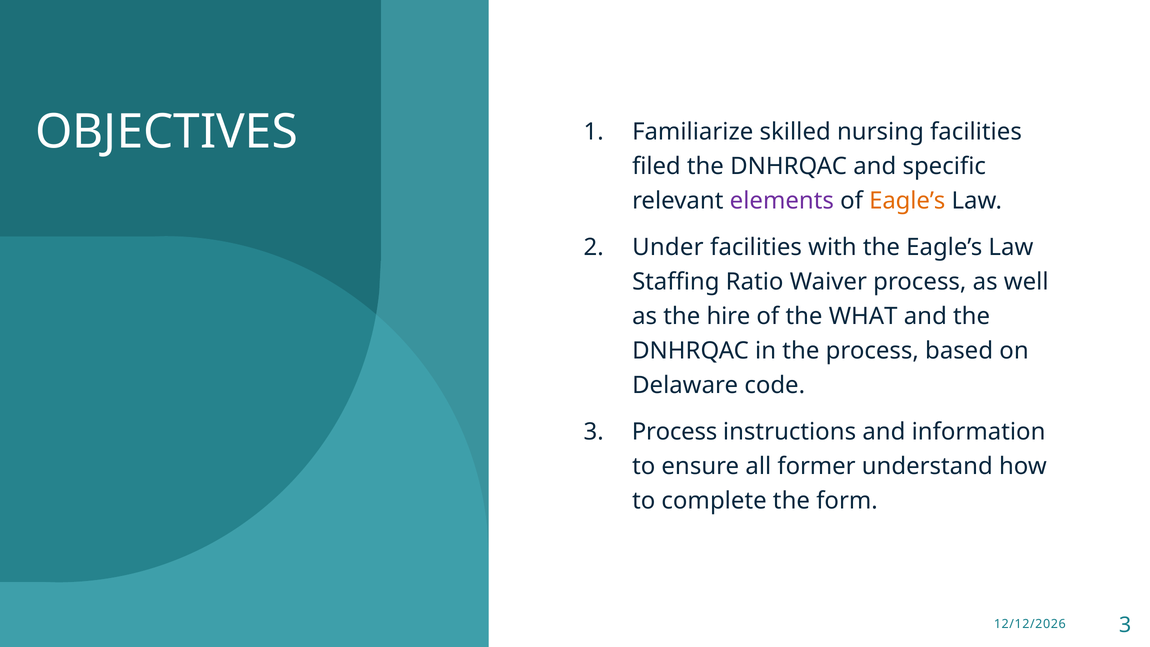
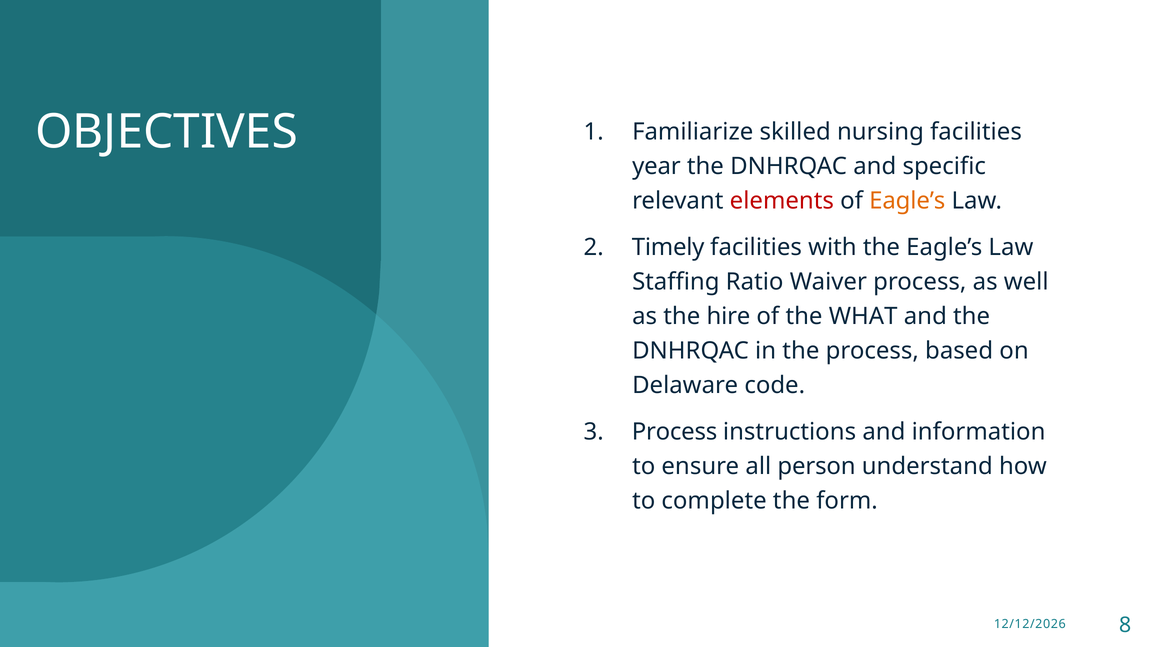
filed: filed -> year (656, 166)
elements colour: purple -> red (782, 201)
Under: Under -> Timely (668, 247)
former: former -> person (817, 466)
3: 3 -> 8 (1125, 625)
